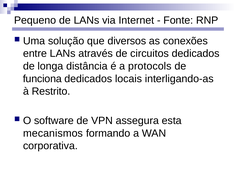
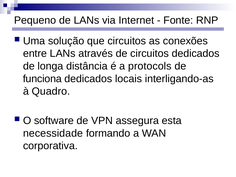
que diversos: diversos -> circuitos (127, 41)
Restrito: Restrito -> Quadro (51, 91)
mecanismos: mecanismos -> necessidade (53, 133)
